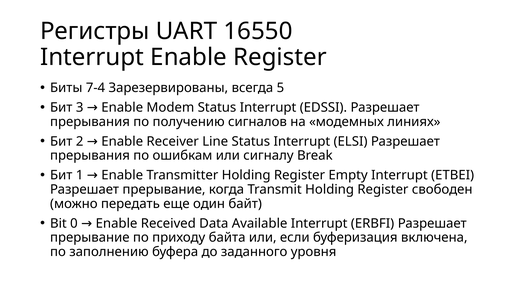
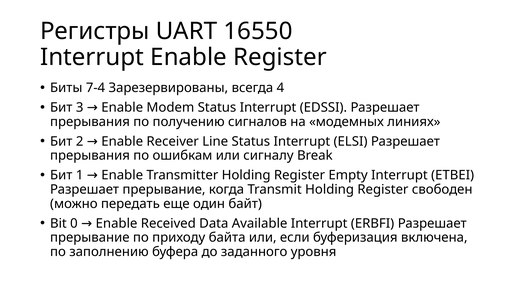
5: 5 -> 4 (280, 88)
